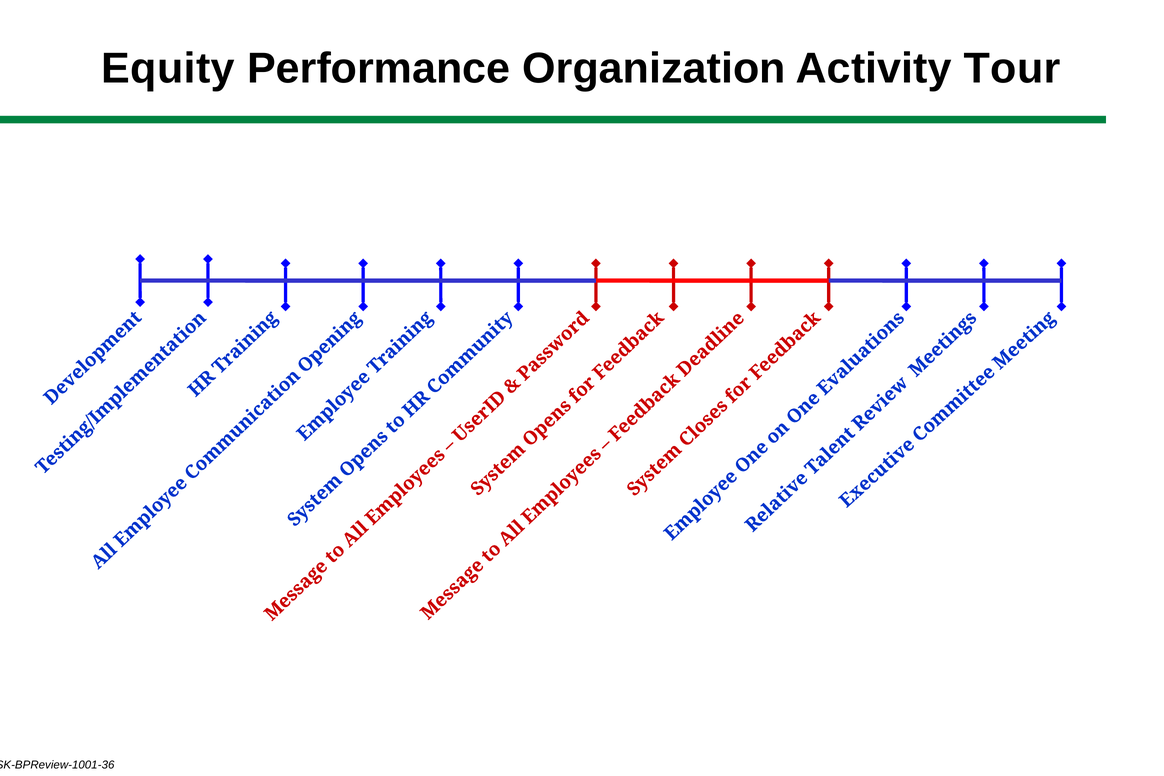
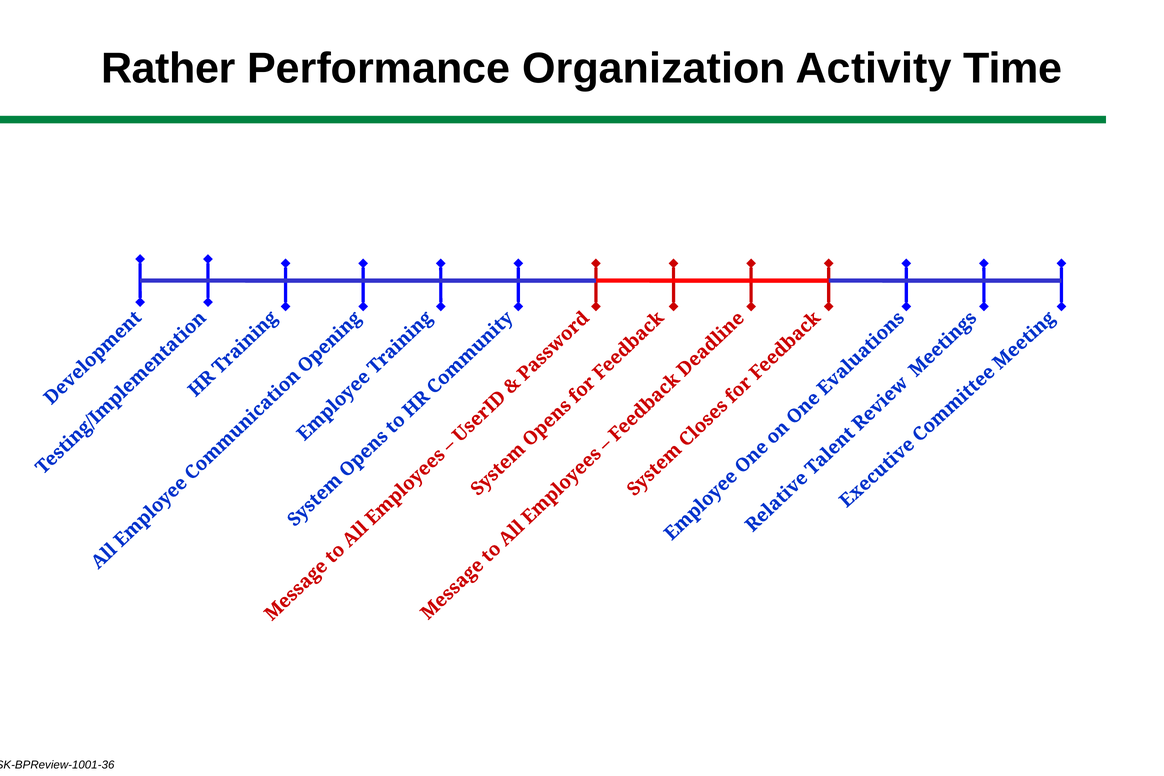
Equity: Equity -> Rather (168, 69)
Tour: Tour -> Time (1013, 69)
